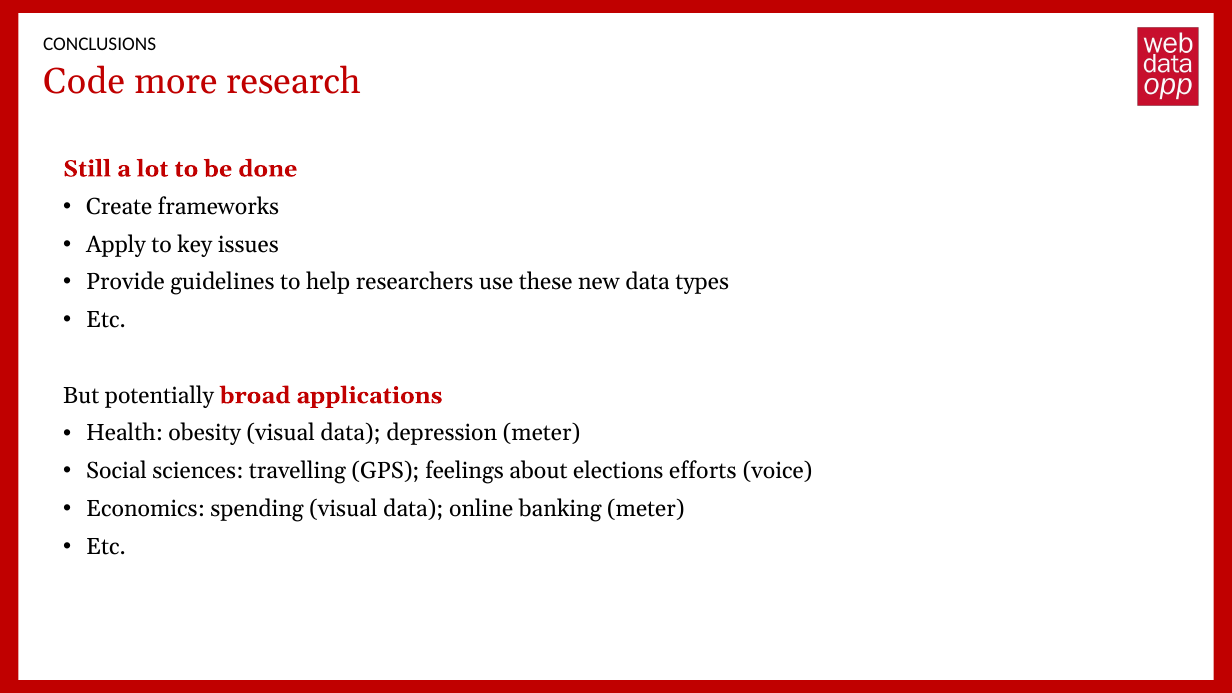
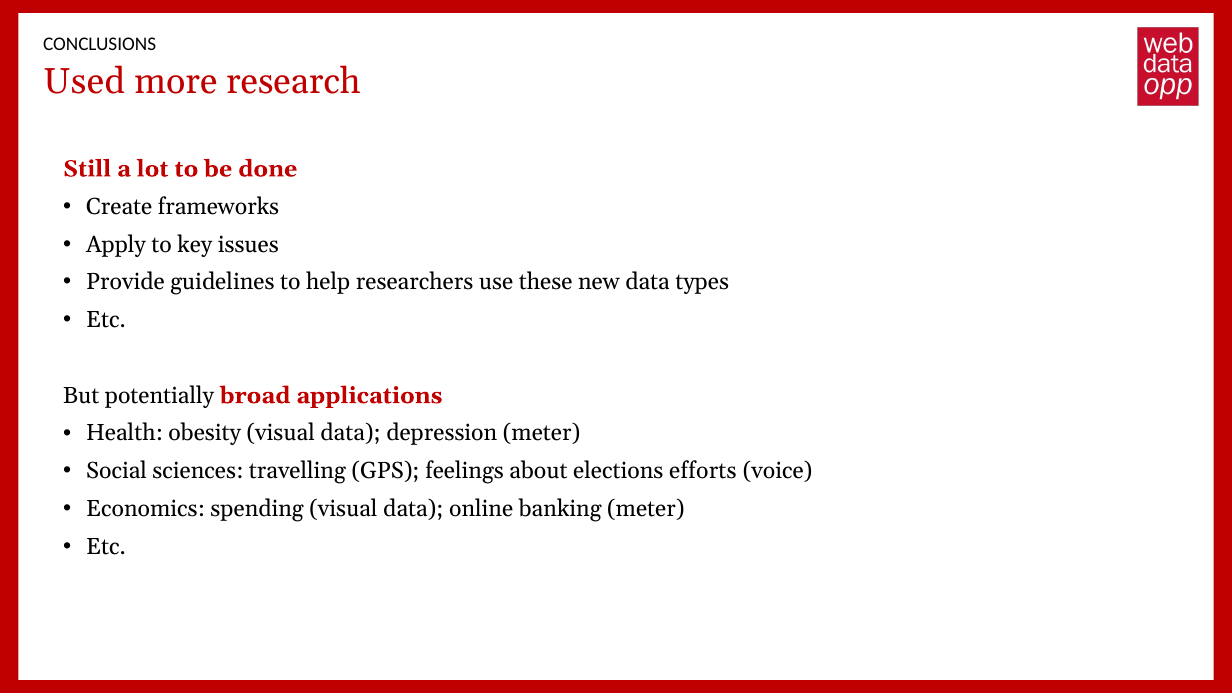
Code: Code -> Used (84, 82)
